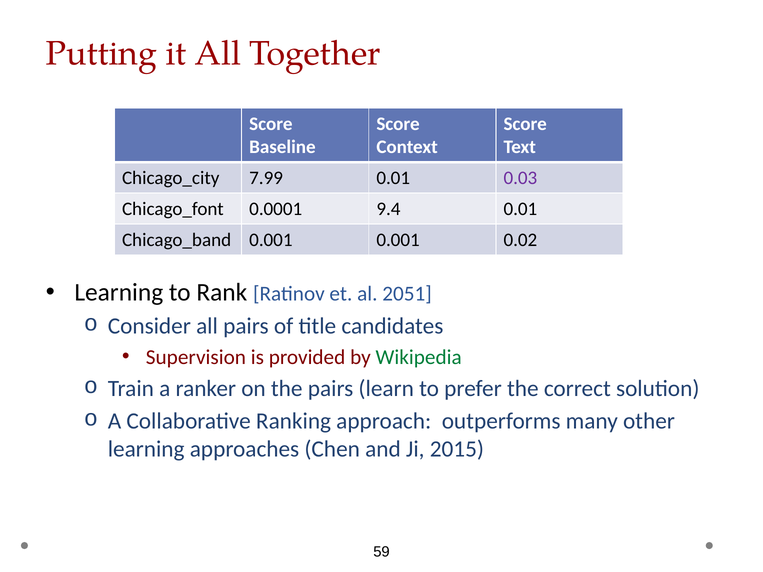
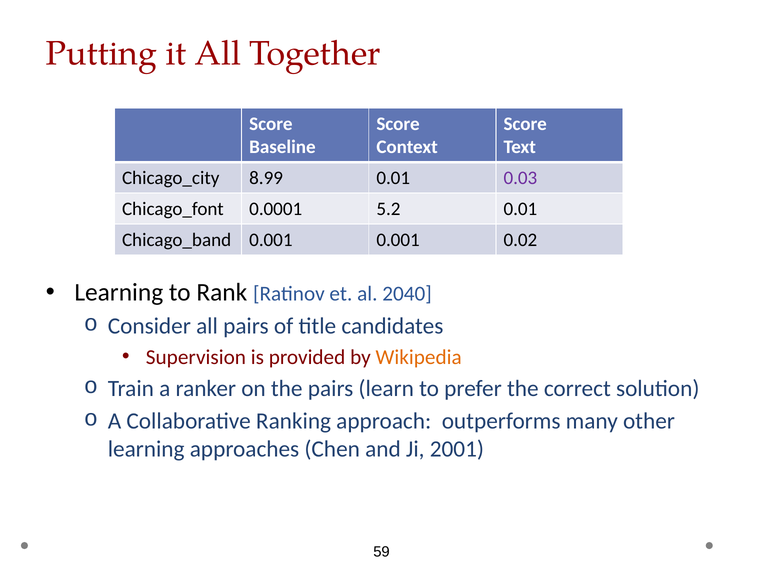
7.99: 7.99 -> 8.99 (266, 178)
9.4: 9.4 -> 5.2 (388, 209)
2051: 2051 -> 2040 (407, 294)
Wikipedia colour: green -> orange (419, 357)
2015: 2015 -> 2001 (457, 449)
